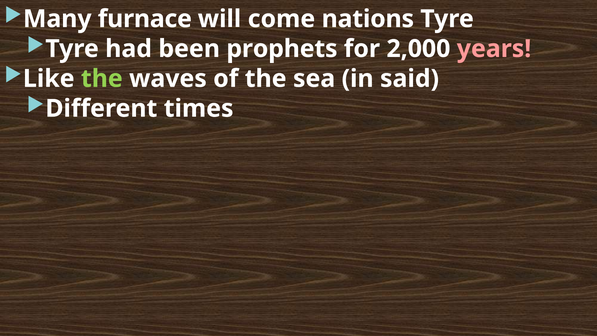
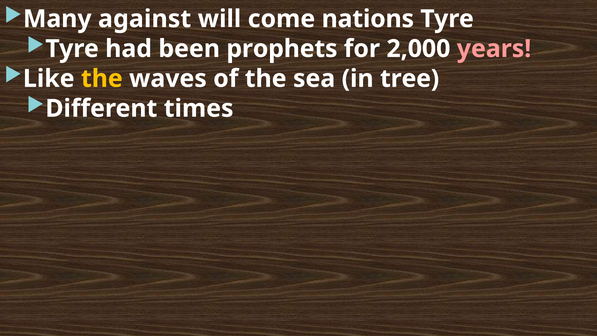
furnace: furnace -> against (145, 19)
the colour: light green -> yellow (102, 79)
said: said -> tree (410, 79)
